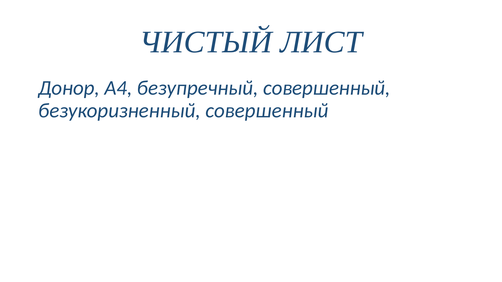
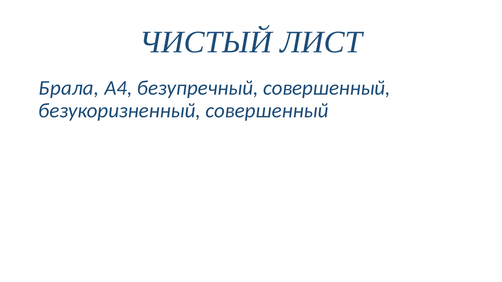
Донор: Донор -> Брала (69, 88)
